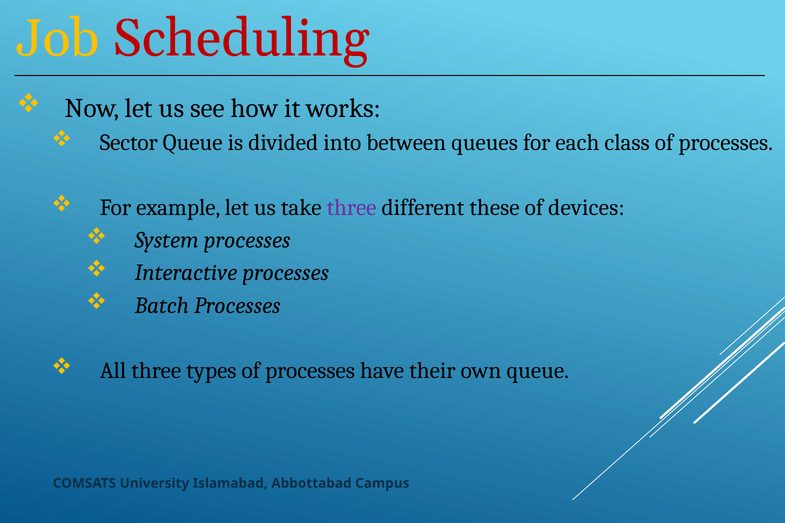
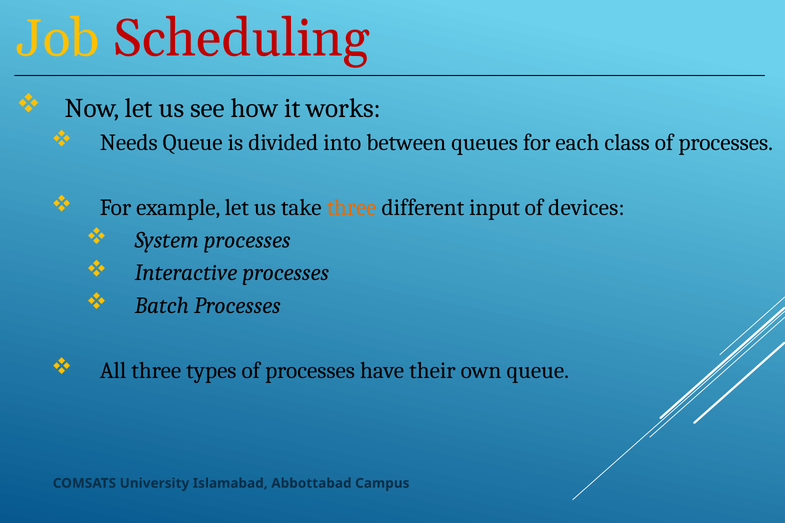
Sector: Sector -> Needs (129, 143)
three colour: purple -> orange (352, 208)
these: these -> input (495, 208)
